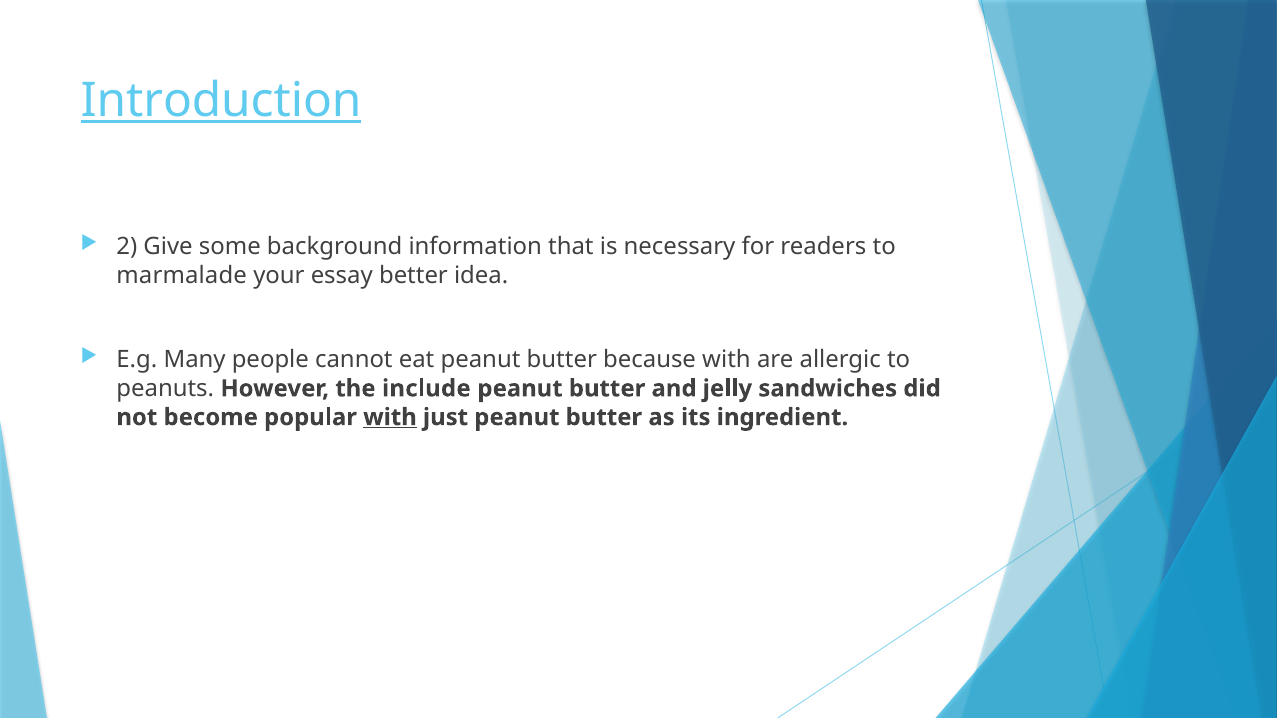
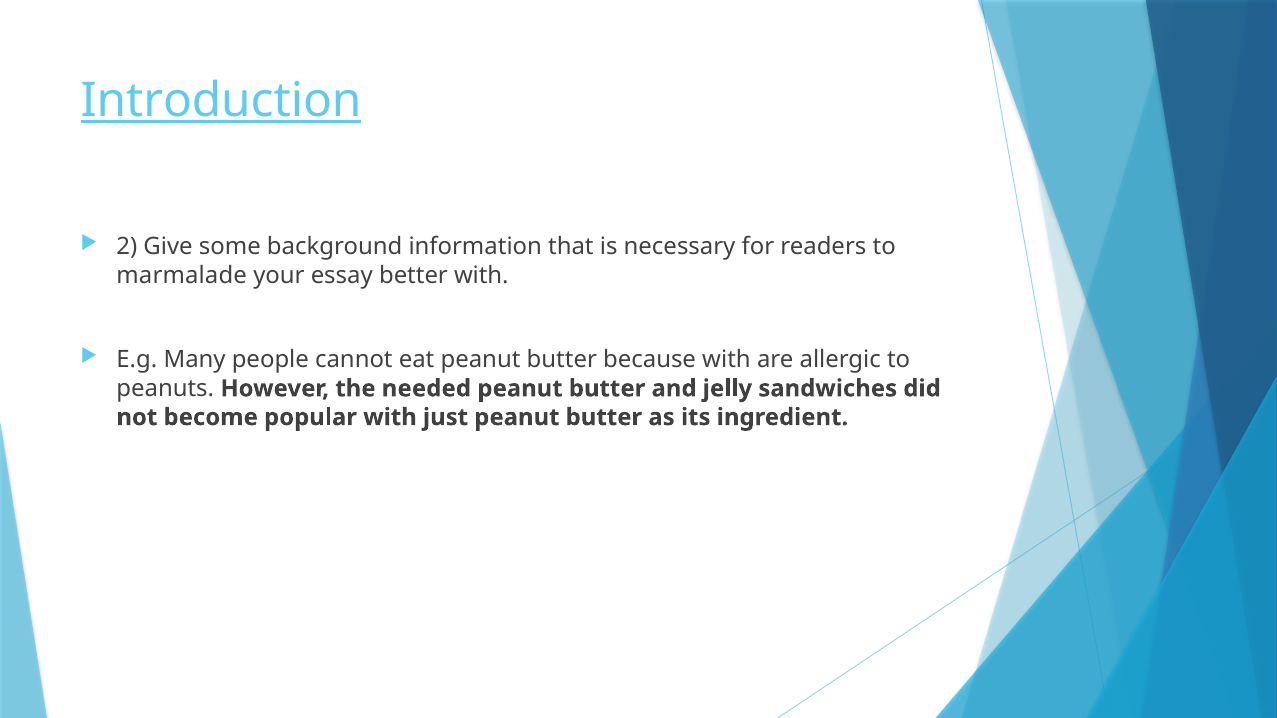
better idea: idea -> with (481, 276)
include: include -> needed (426, 389)
with underline: present -> none (390, 417)
